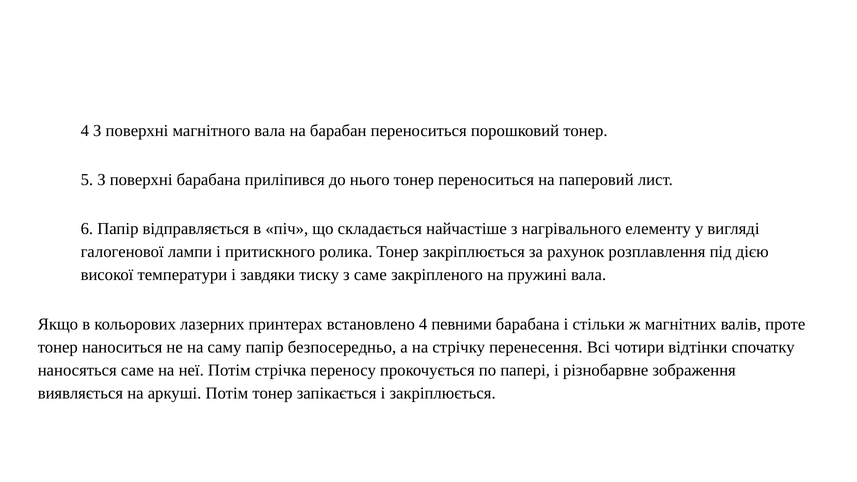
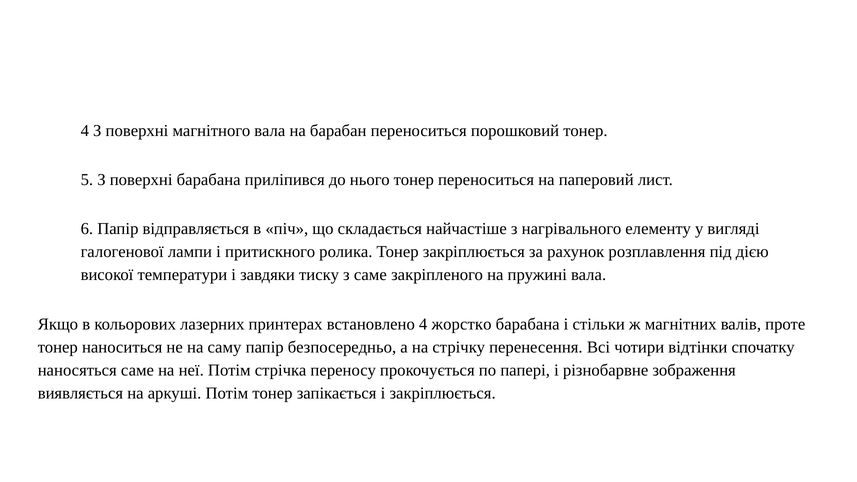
певними: певними -> жорстко (462, 324)
